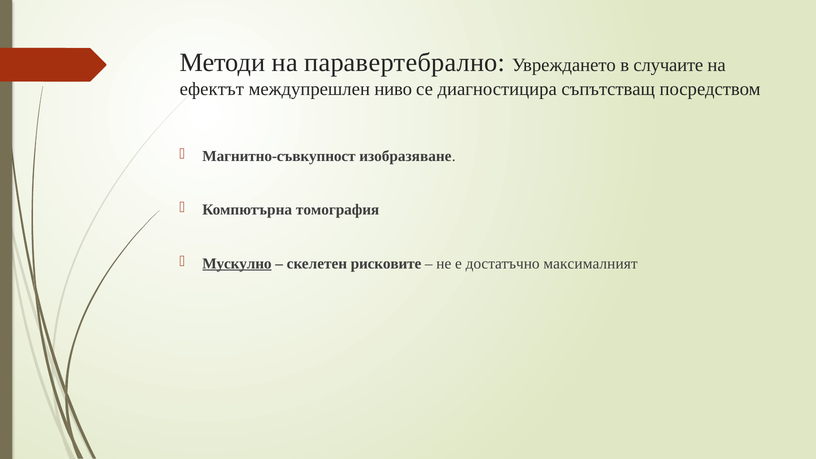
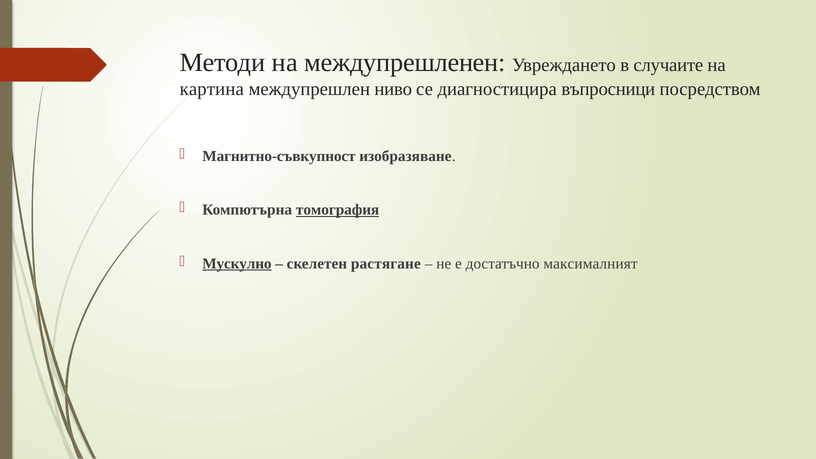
паравертебрално: паравертебрално -> междупрешленен (405, 62)
ефектът: ефектът -> картина (212, 89)
съпътстващ: съпътстващ -> въпросници (608, 89)
томография underline: none -> present (338, 210)
рисковите: рисковите -> растягане (386, 264)
